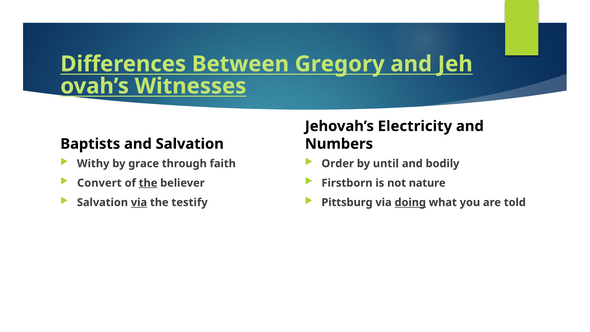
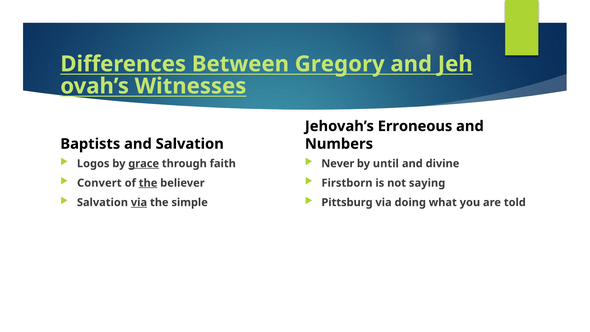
Electricity: Electricity -> Erroneous (415, 126)
Withy: Withy -> Logos (93, 164)
grace underline: none -> present (144, 164)
Order: Order -> Never (338, 164)
bodily: bodily -> divine (442, 164)
nature: nature -> saying (427, 183)
testify: testify -> simple (190, 202)
doing underline: present -> none (410, 202)
